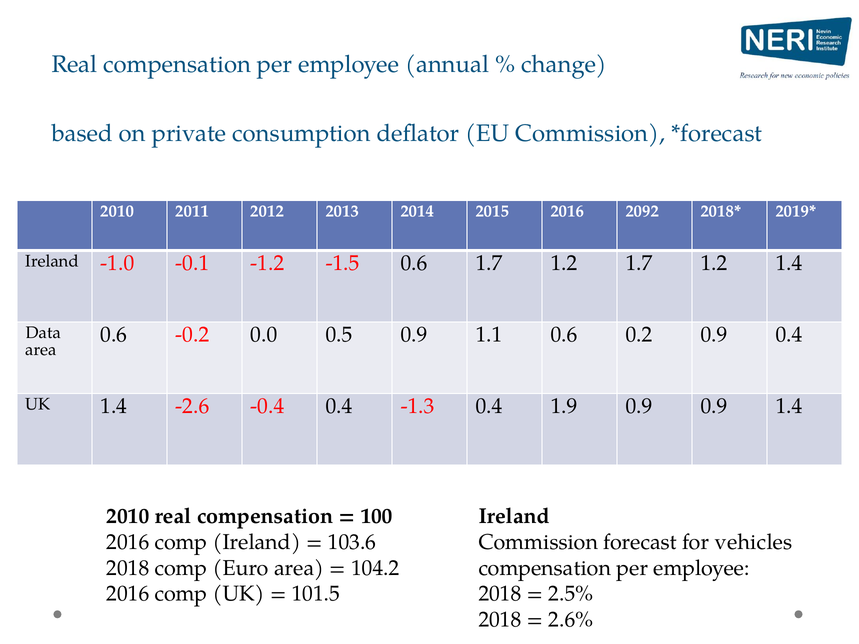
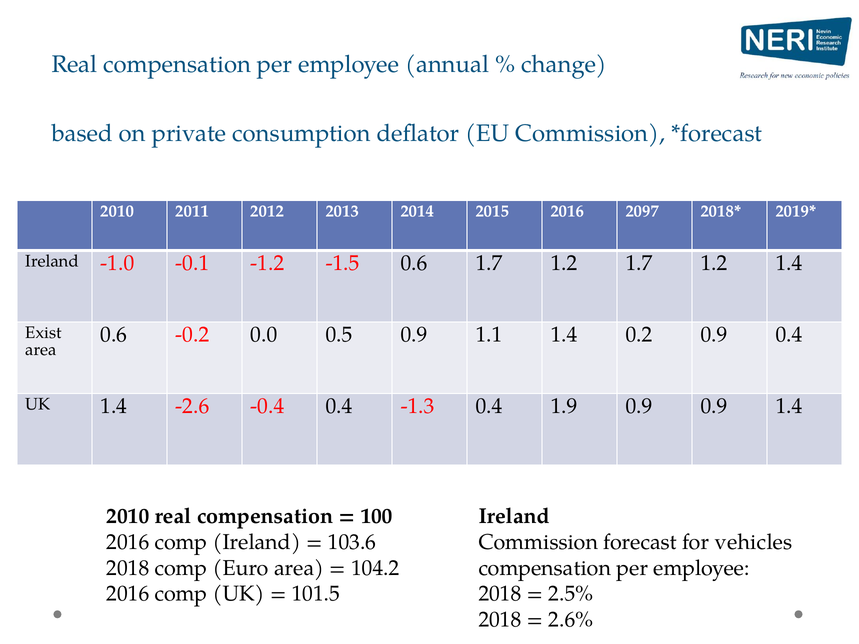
2092: 2092 -> 2097 (642, 211)
Data: Data -> Exist (43, 333)
1.1 0.6: 0.6 -> 1.4 (564, 335)
